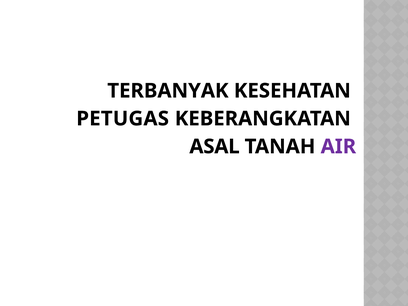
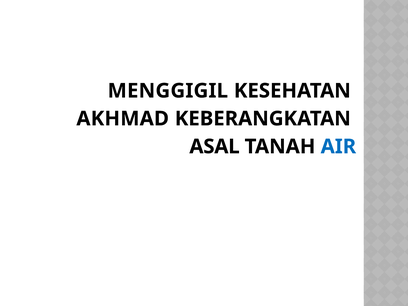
TERBANYAK: TERBANYAK -> MENGGIGIL (168, 91)
PETUGAS: PETUGAS -> AKHMAD (123, 119)
AIR colour: purple -> blue (338, 147)
